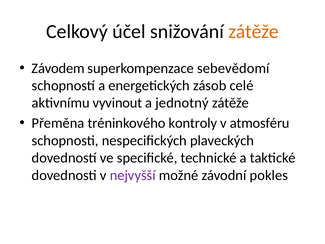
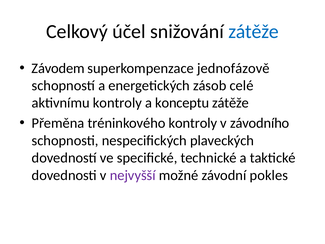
zátěže colour: orange -> blue (254, 31)
sebevědomí: sebevědomí -> jednofázově (233, 68)
aktivnímu vyvinout: vyvinout -> kontroly (117, 103)
jednotný: jednotný -> konceptu (182, 103)
atmosféru: atmosféru -> závodního (260, 123)
